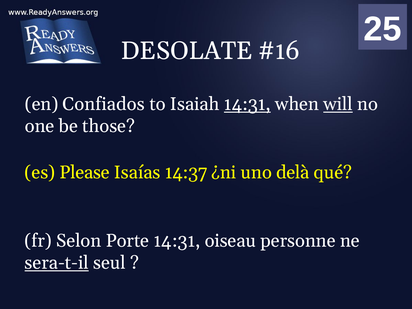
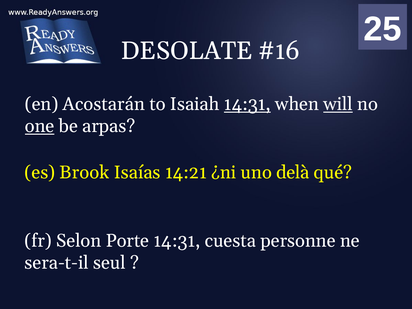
Confiados: Confiados -> Acostarán (104, 104)
one underline: none -> present (40, 126)
those: those -> arpas (109, 126)
Please: Please -> Brook (84, 173)
14:37: 14:37 -> 14:21 (186, 173)
oiseau: oiseau -> cuesta (230, 241)
sera-t-il underline: present -> none (57, 263)
